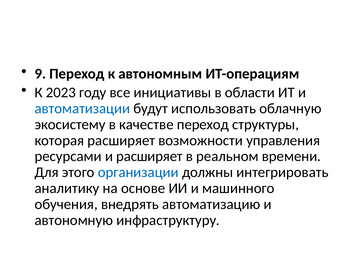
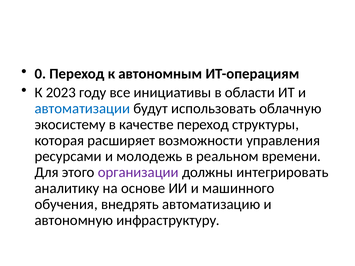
9: 9 -> 0 (40, 74)
и расширяет: расширяет -> молодежь (149, 157)
организации colour: blue -> purple (138, 172)
